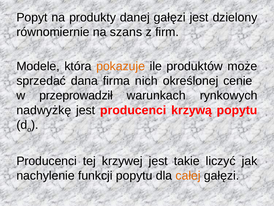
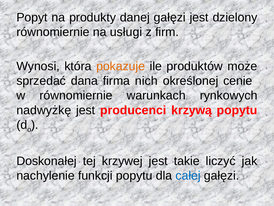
szans: szans -> usługi (126, 32)
Modele: Modele -> Wynosi (38, 66)
w przeprowadził: przeprowadził -> równomiernie (76, 95)
Producenci: Producenci -> Doskonałej (47, 161)
całej colour: orange -> blue (188, 175)
